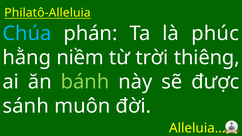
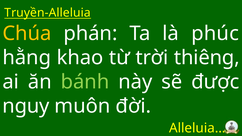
Philatô-Alleluia: Philatô-Alleluia -> Truyền-Alleluia (48, 13)
Chúa colour: light blue -> yellow (27, 34)
niềm: niềm -> khao (80, 58)
sánh: sánh -> nguy (26, 106)
